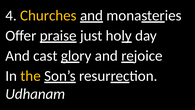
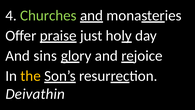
Churches colour: yellow -> light green (48, 15)
cast: cast -> sins (45, 56)
Udhanam: Udhanam -> Deivathin (35, 94)
